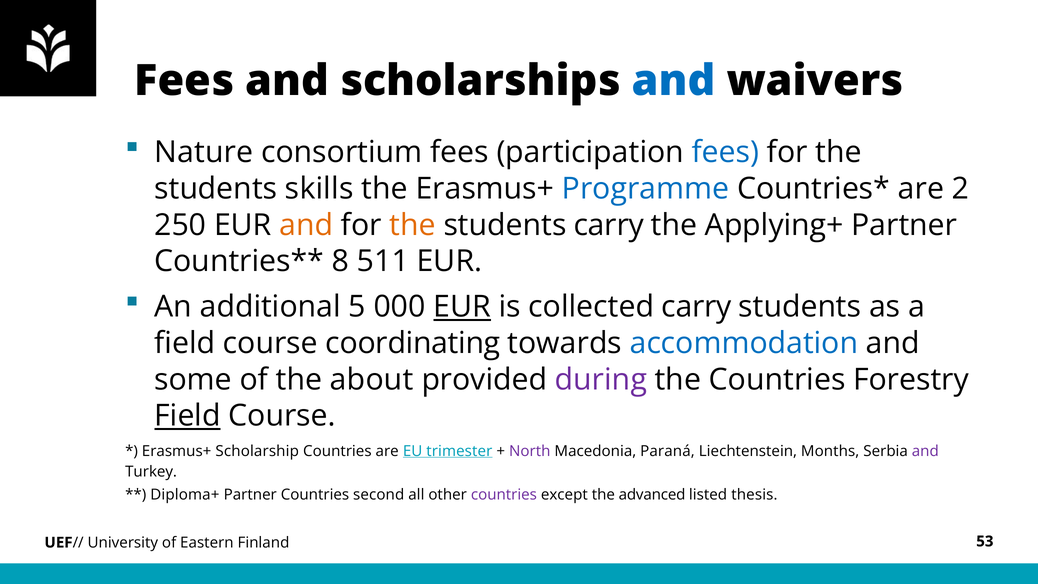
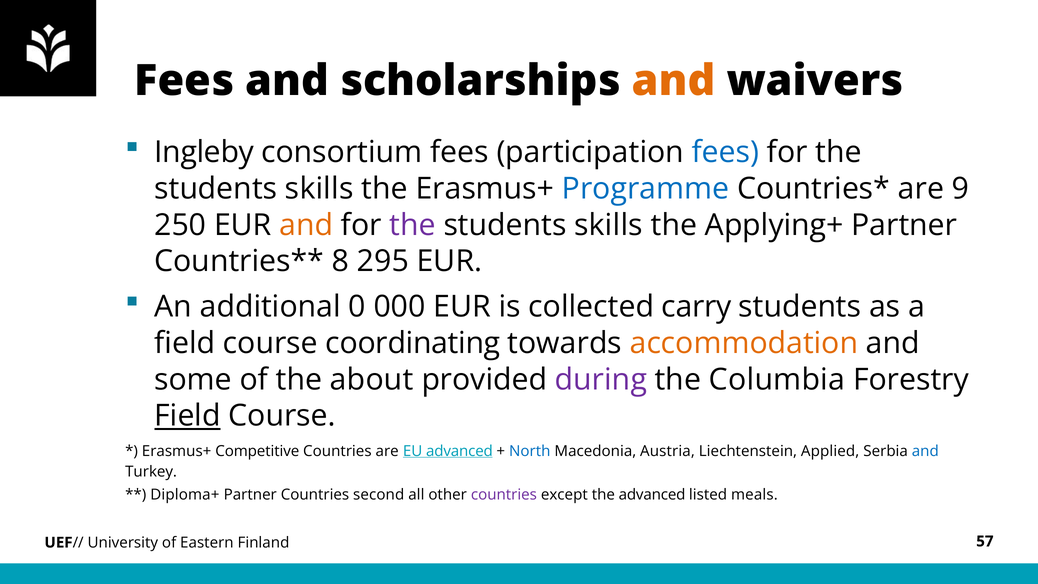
and colour: blue -> orange (674, 81)
Nature: Nature -> Ingleby (204, 152)
2: 2 -> 9 (960, 189)
the colour: orange -> purple (413, 225)
carry: carry -> skills (609, 225)
511: 511 -> 295 (383, 261)
5: 5 -> 0 (357, 307)
EUR underline: present -> none (462, 307)
accommodation colour: blue -> orange (744, 343)
the Countries: Countries -> Columbia (777, 380)
Scholarship: Scholarship -> Competitive (257, 451)
EU trimester: trimester -> advanced (459, 451)
North colour: purple -> blue (530, 451)
Paraná: Paraná -> Austria (667, 451)
Months: Months -> Applied (830, 451)
and colour: purple -> blue (925, 451)
thesis: thesis -> meals (754, 495)
53: 53 -> 57 (985, 541)
